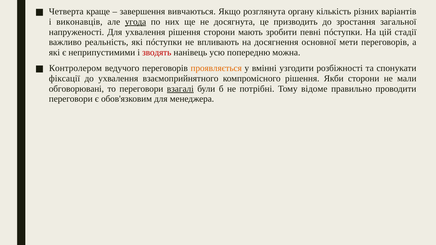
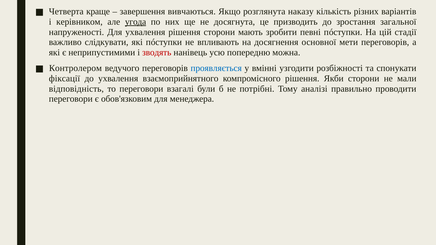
органу: органу -> наказу (301, 12)
виконавців: виконавців -> керівником (79, 22)
реальність: реальність -> слідкувати (107, 42)
проявляється colour: orange -> blue (216, 68)
обговорювані: обговорювані -> відповідність (76, 89)
взагалі underline: present -> none (180, 89)
відоме: відоме -> аналізі (314, 89)
